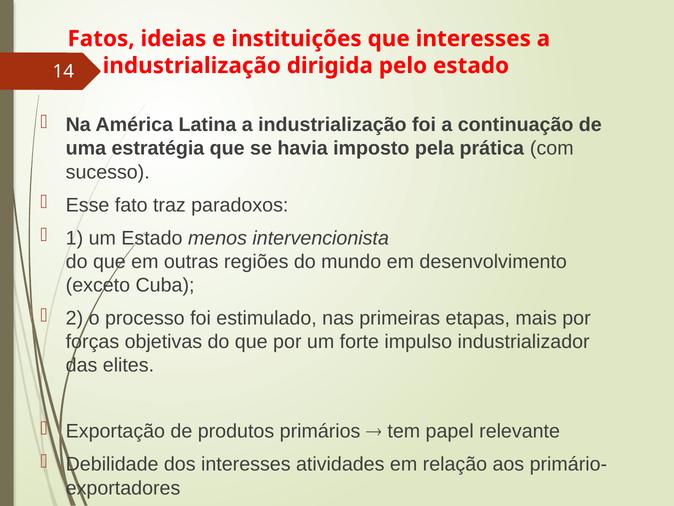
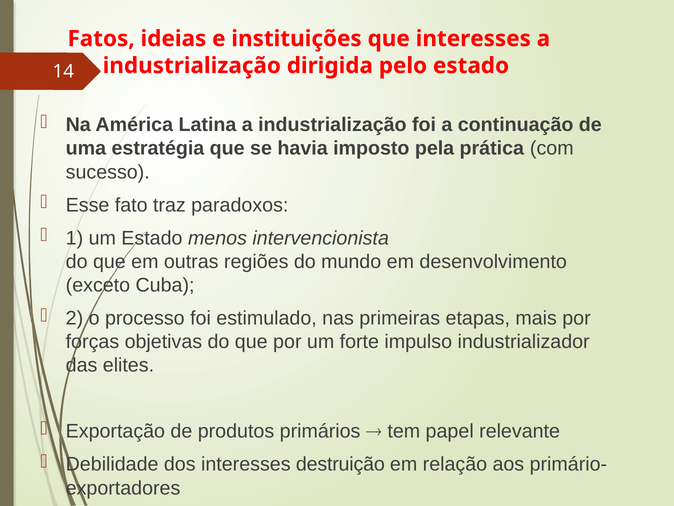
atividades: atividades -> destruição (340, 464)
